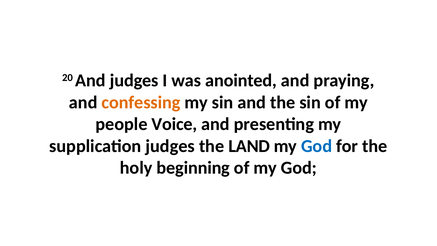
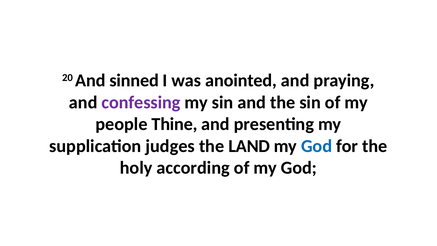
And judges: judges -> sinned (134, 80)
confessing colour: orange -> purple (141, 102)
Voice: Voice -> Thine (174, 124)
beginning: beginning -> according (193, 168)
